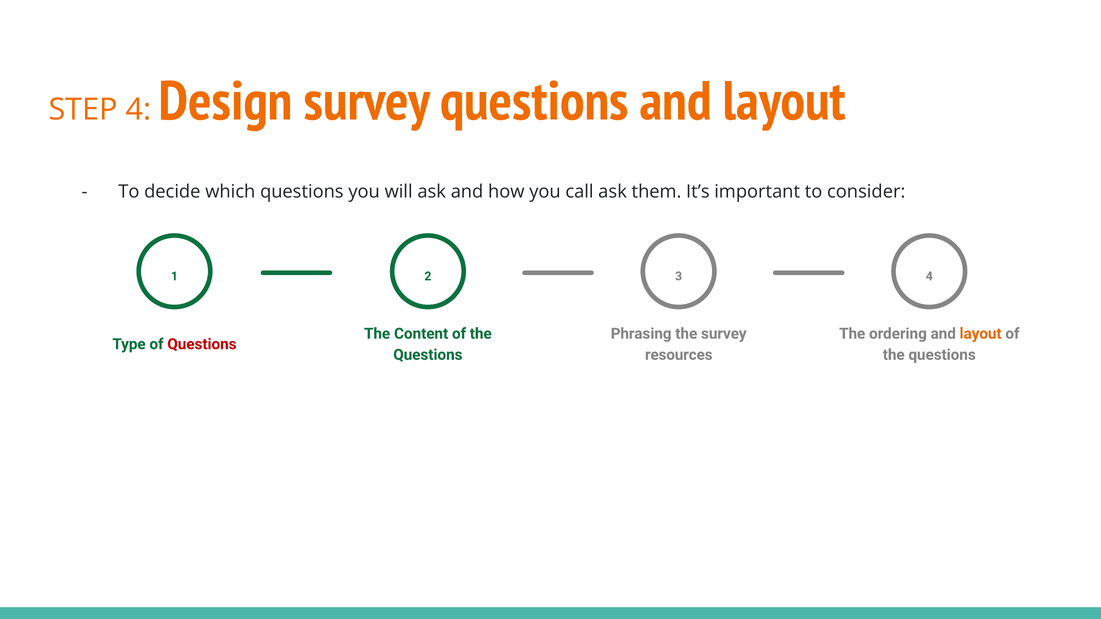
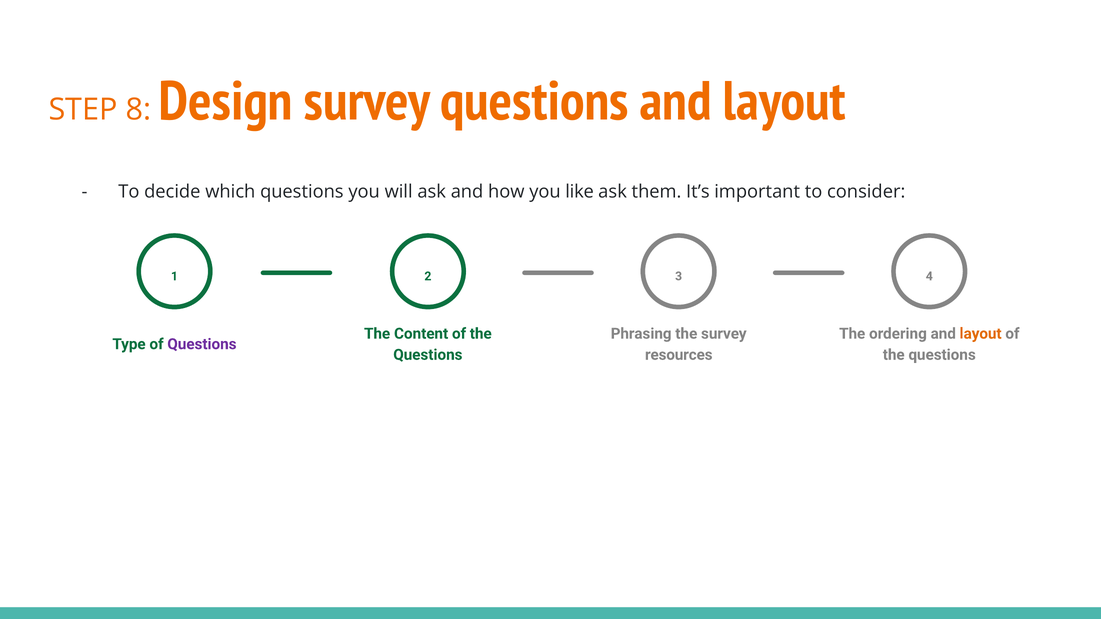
STEP 4: 4 -> 8 (138, 110)
call: call -> like (580, 192)
Questions colour: red -> purple (202, 344)
